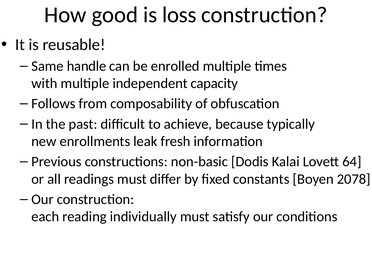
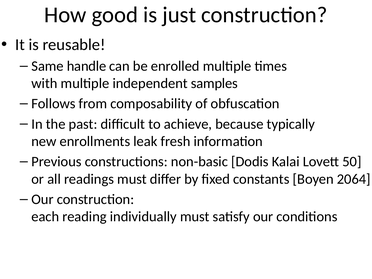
loss: loss -> just (179, 15)
capacity: capacity -> samples (214, 83)
64: 64 -> 50 (352, 162)
2078: 2078 -> 2064 (354, 179)
